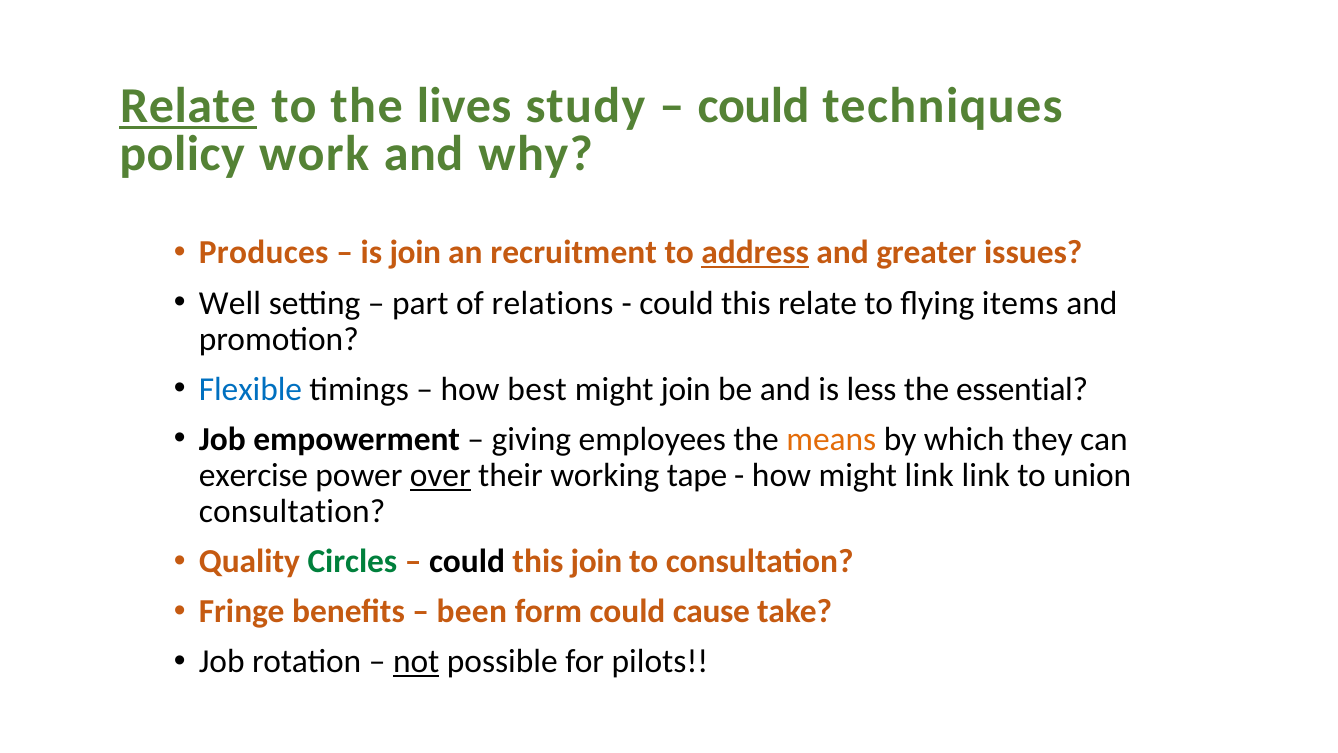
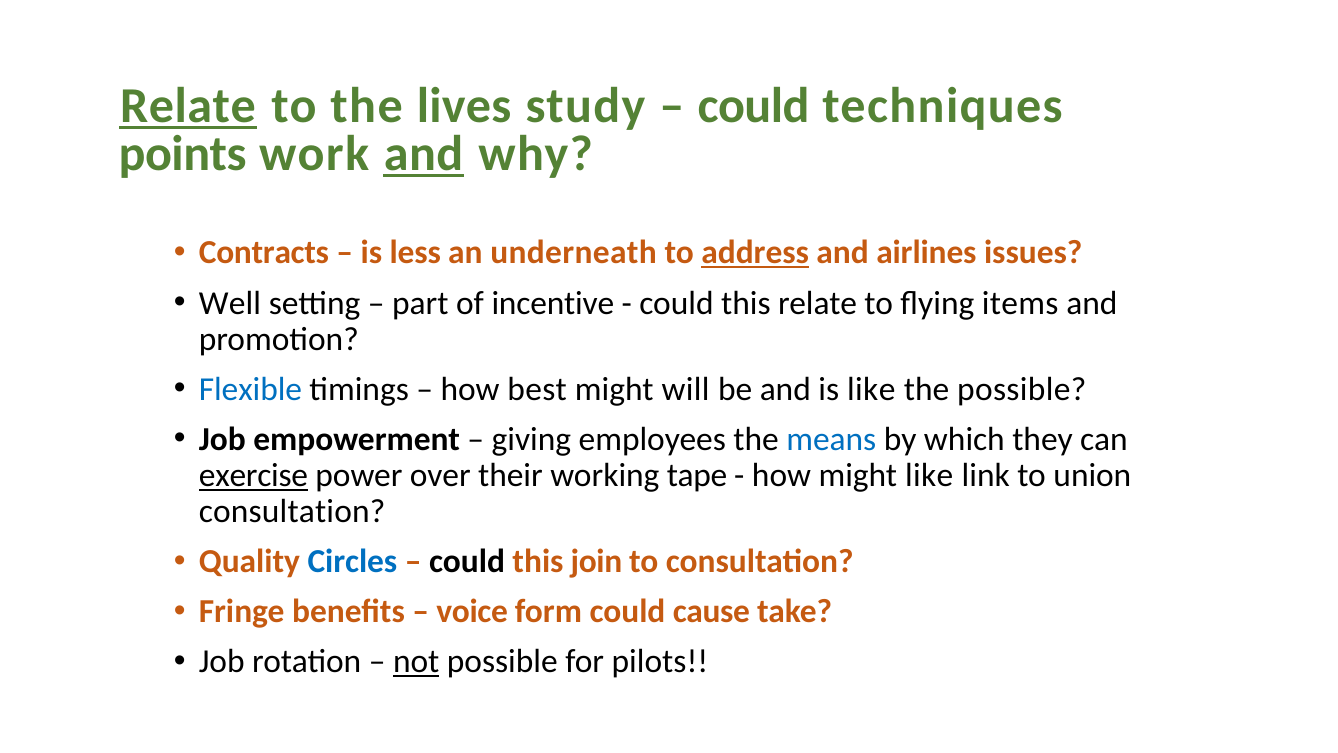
policy: policy -> points (183, 154)
and underline: none -> present (424, 154)
Produces: Produces -> Contracts (264, 253)
is join: join -> less (415, 253)
recruitment: recruitment -> underneath (574, 253)
greater: greater -> airlines (926, 253)
relations: relations -> incentive (553, 303)
might join: join -> will (686, 389)
is less: less -> like (871, 389)
the essential: essential -> possible (1022, 389)
means colour: orange -> blue (831, 439)
exercise underline: none -> present (253, 475)
over underline: present -> none (440, 475)
might link: link -> like (929, 475)
Circles colour: green -> blue (352, 561)
been: been -> voice (472, 611)
